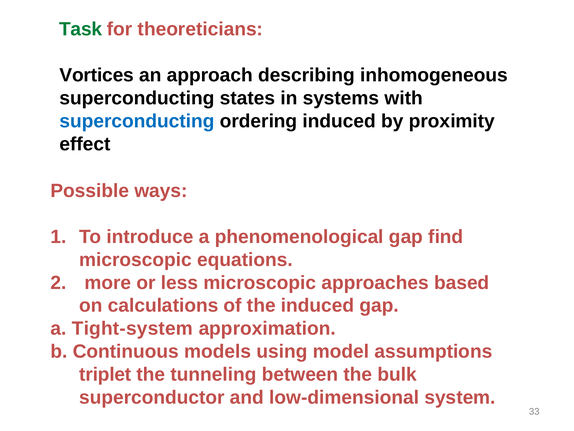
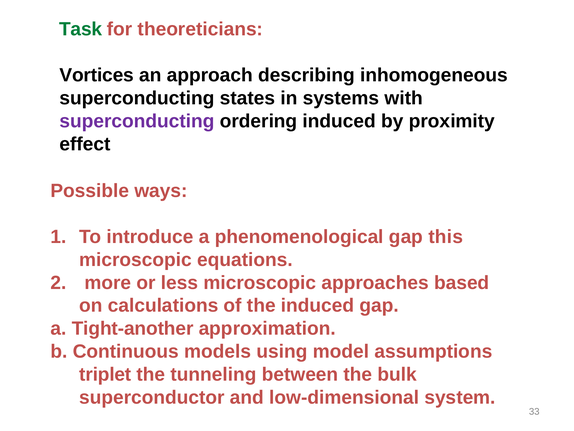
superconducting colour: blue -> purple (137, 121)
find: find -> this (446, 236)
Tight-system: Tight-system -> Tight-another (133, 328)
